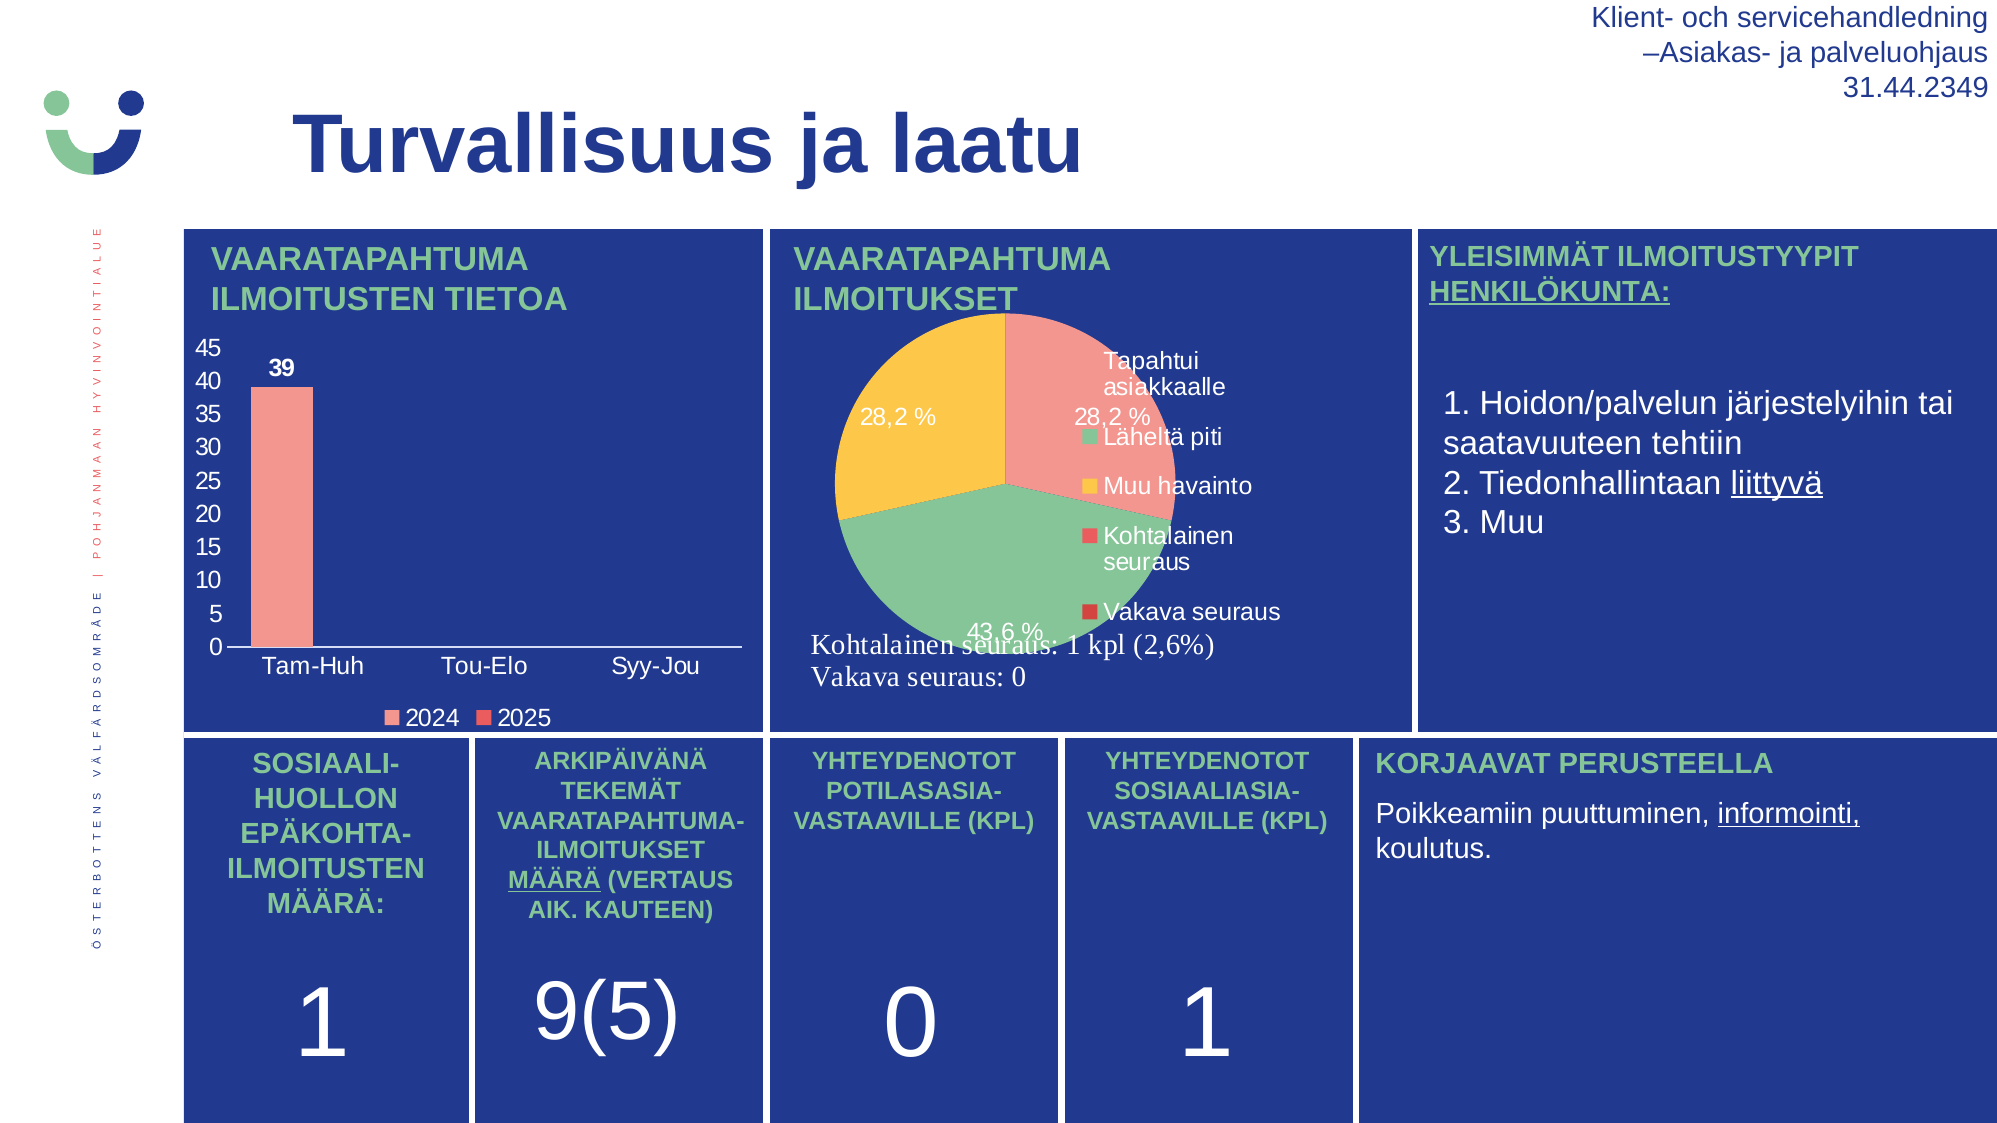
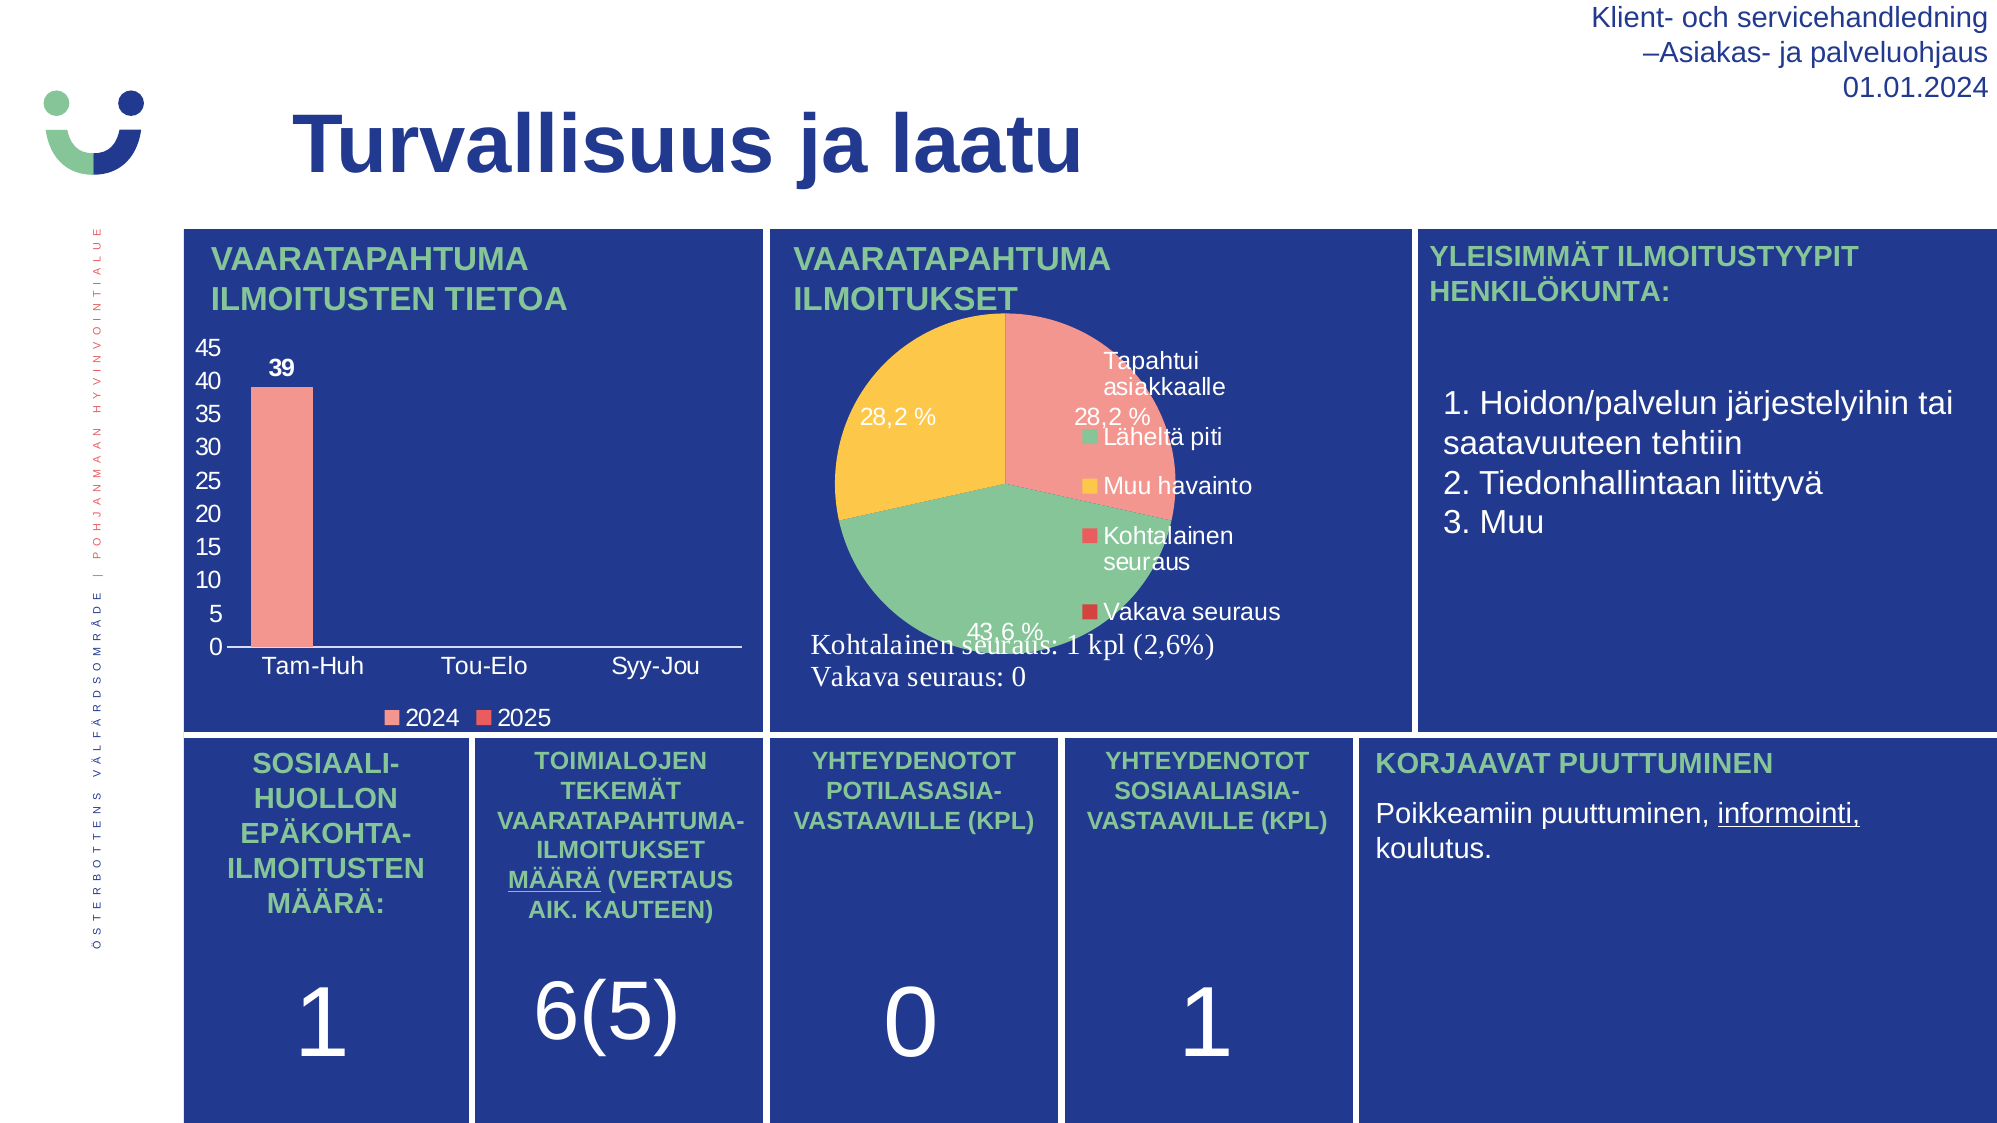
31.44.2349: 31.44.2349 -> 01.01.2024 (1916, 88)
HENKILÖKUNTA underline: present -> none (1550, 292)
liittyvä underline: present -> none (1777, 483)
ARKIPÄIVÄNÄ: ARKIPÄIVÄNÄ -> TOIMIALOJEN (621, 761)
KORJAAVAT PERUSTEELLA: PERUSTEELLA -> PUUTTUMINEN (1666, 764)
9(5: 9(5 -> 6(5 (608, 1013)
